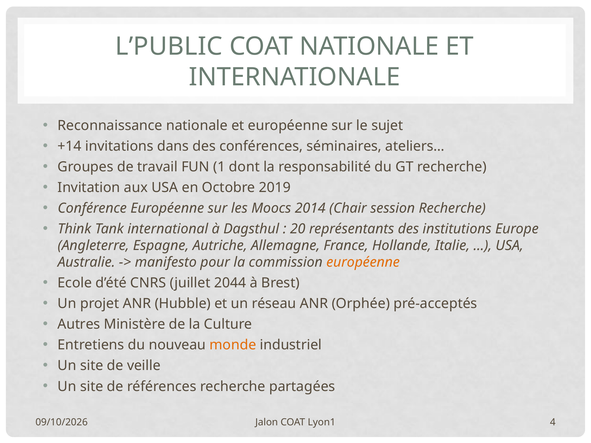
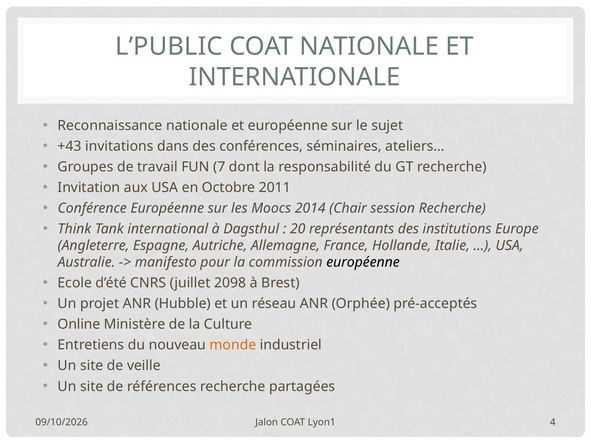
+14: +14 -> +43 (70, 146)
1: 1 -> 7 (219, 167)
2019: 2019 -> 2011 (275, 188)
européenne colour: orange -> black (363, 263)
2044: 2044 -> 2098 (230, 283)
Autres: Autres -> Online (79, 325)
